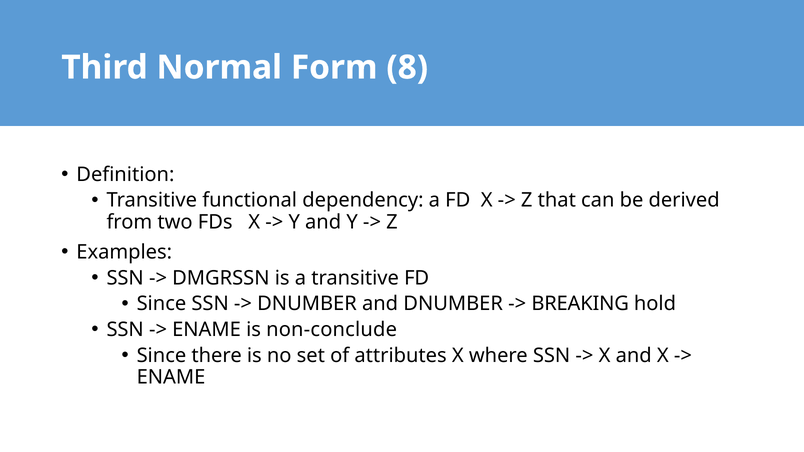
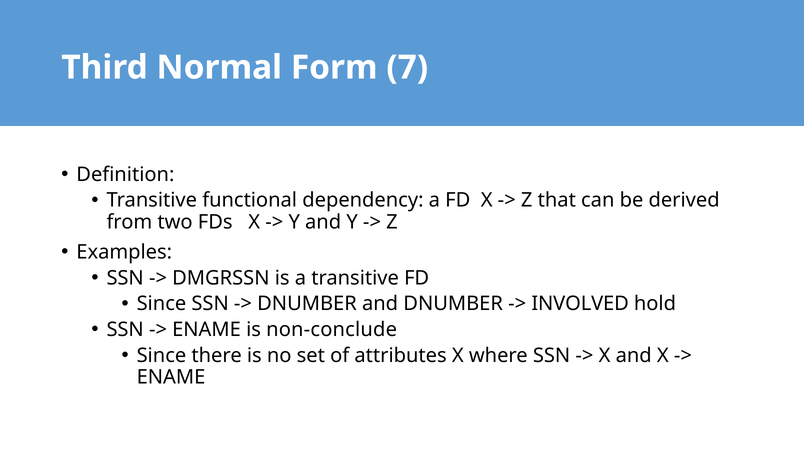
8: 8 -> 7 (407, 68)
BREAKING: BREAKING -> INVOLVED (580, 304)
